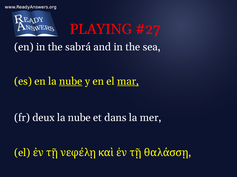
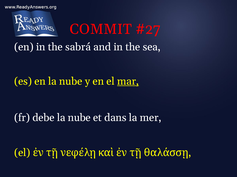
PLAYING: PLAYING -> COMMIT (101, 29)
nube underline: present -> none (71, 82)
deux: deux -> debe (44, 118)
